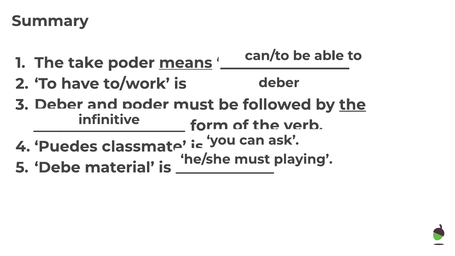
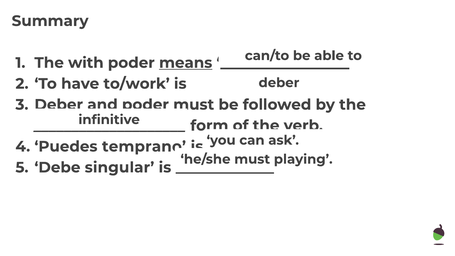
take: take -> with (86, 63)
the underline: present -> none (353, 105)
classmate: classmate -> temprano (144, 146)
material: material -> singular (119, 167)
